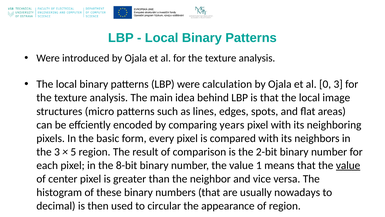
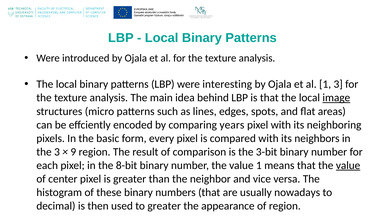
calculation: calculation -> interesting (227, 84)
al 0: 0 -> 1 (325, 84)
image underline: none -> present (336, 98)
5: 5 -> 9 (73, 152)
2-bit: 2-bit -> 3-bit (267, 152)
to circular: circular -> greater (164, 205)
